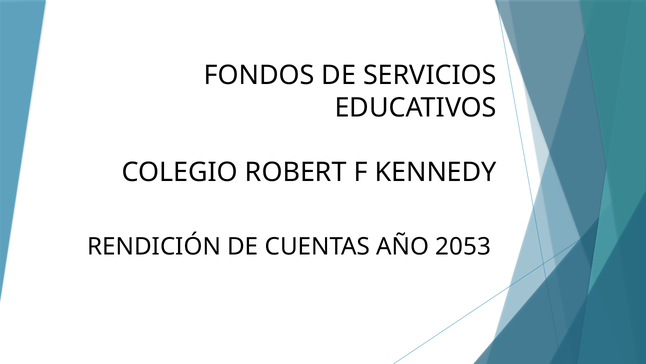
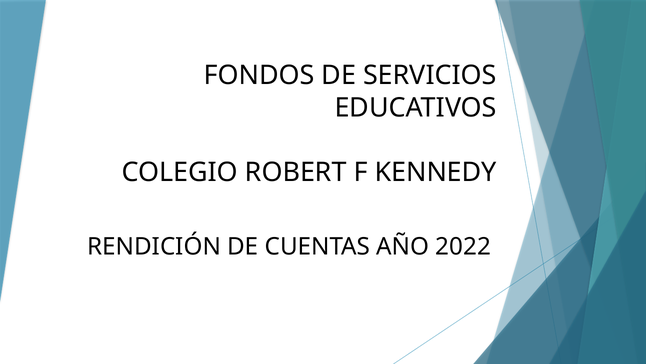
2053: 2053 -> 2022 (463, 246)
